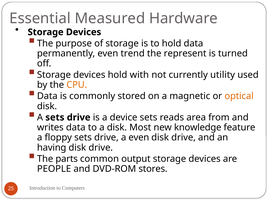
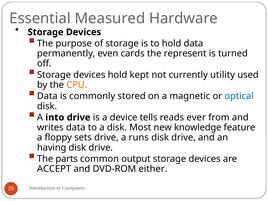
trend: trend -> cards (133, 53)
with: with -> kept (139, 75)
optical colour: orange -> blue (239, 96)
A sets: sets -> into (55, 117)
device sets: sets -> tells (149, 117)
area: area -> ever (196, 117)
a even: even -> runs (139, 138)
PEOPLE: PEOPLE -> ACCEPT (54, 169)
stores: stores -> either (153, 169)
